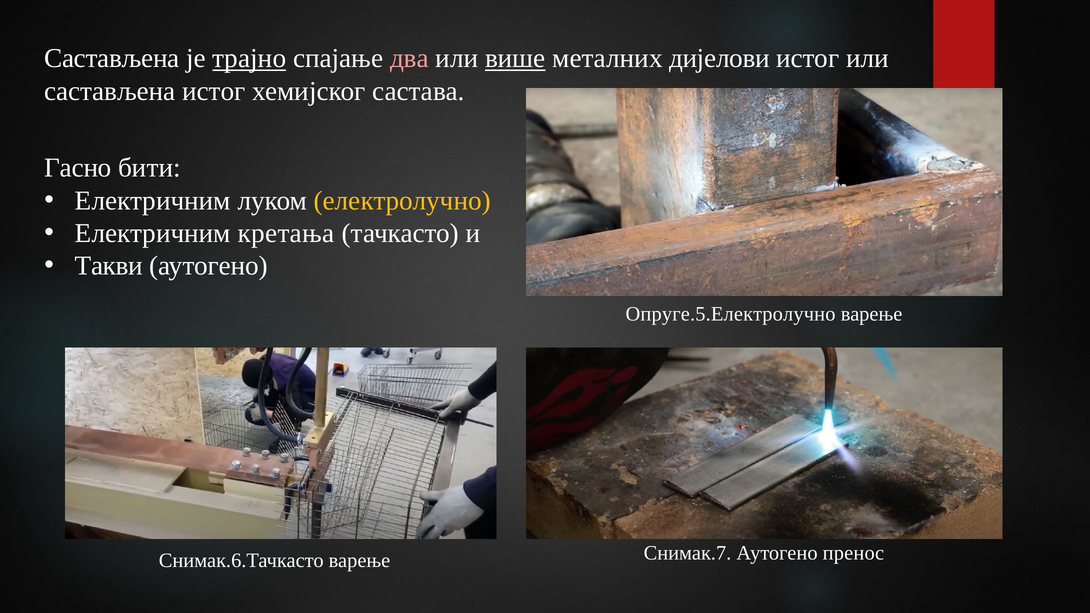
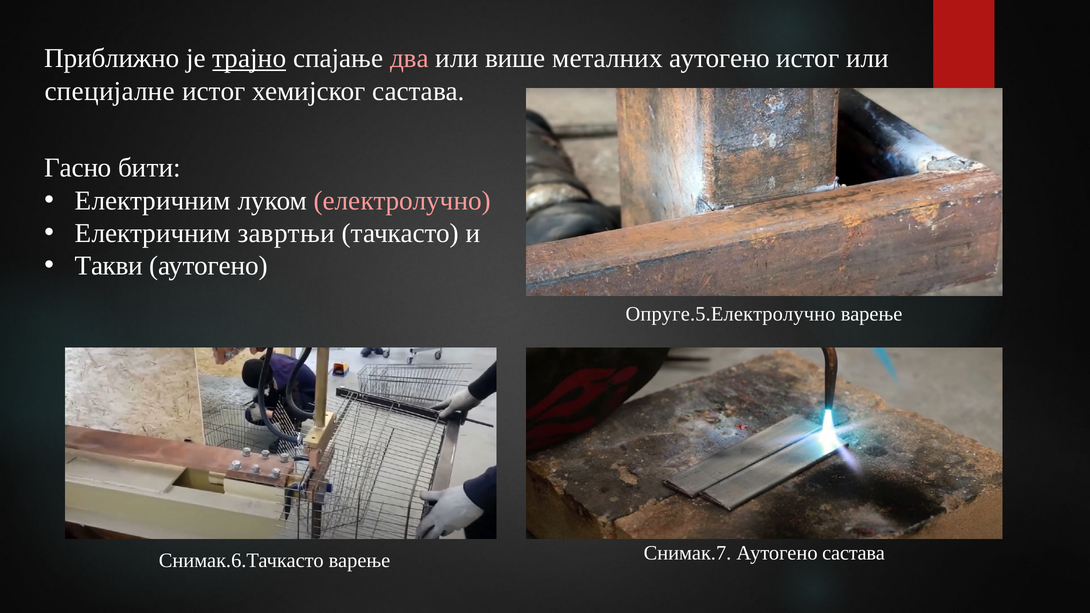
Састављена: Састављена -> Приближно (112, 58)
више underline: present -> none (515, 58)
металних дијелови: дијелови -> аутогено (720, 58)
састављена: састављена -> специјалне (110, 91)
електролучно colour: yellow -> pink (402, 201)
кретања: кретања -> завртњи (286, 233)
Аутогено пренос: пренос -> састава (854, 553)
